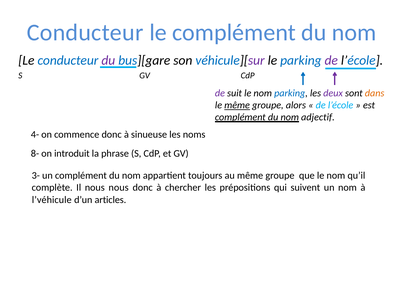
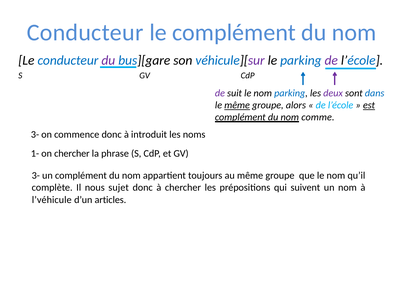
dans colour: orange -> blue (375, 93)
est underline: none -> present (369, 105)
adjectif: adjectif -> comme (318, 117)
4-: 4- -> 3- (35, 134)
sinueuse: sinueuse -> introduit (149, 134)
8-: 8- -> 1- (35, 153)
on introduit: introduit -> chercher (72, 153)
nous nous: nous -> sujet (119, 188)
